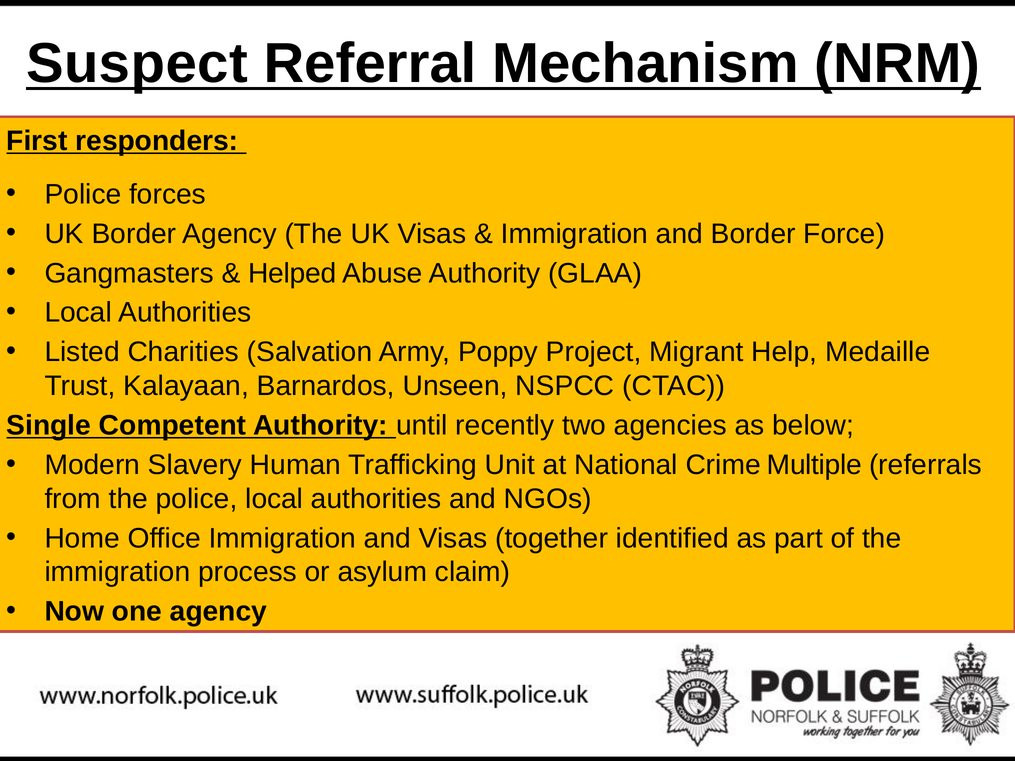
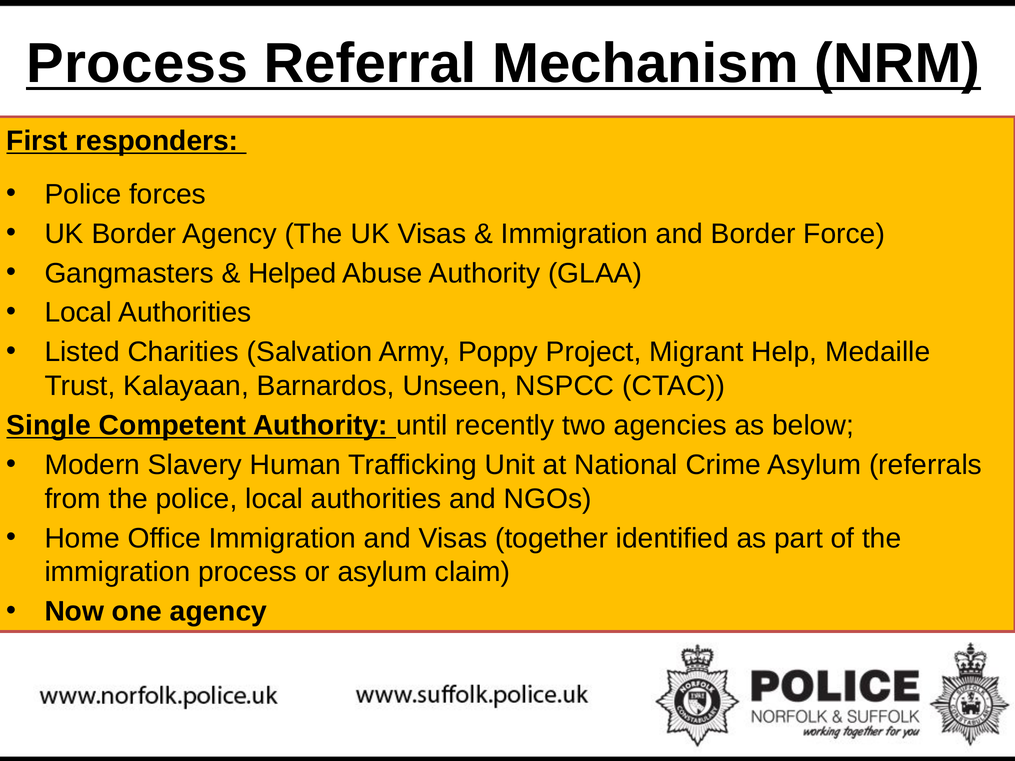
Suspect: Suspect -> Process (137, 64)
Crime Multiple: Multiple -> Asylum (814, 465)
